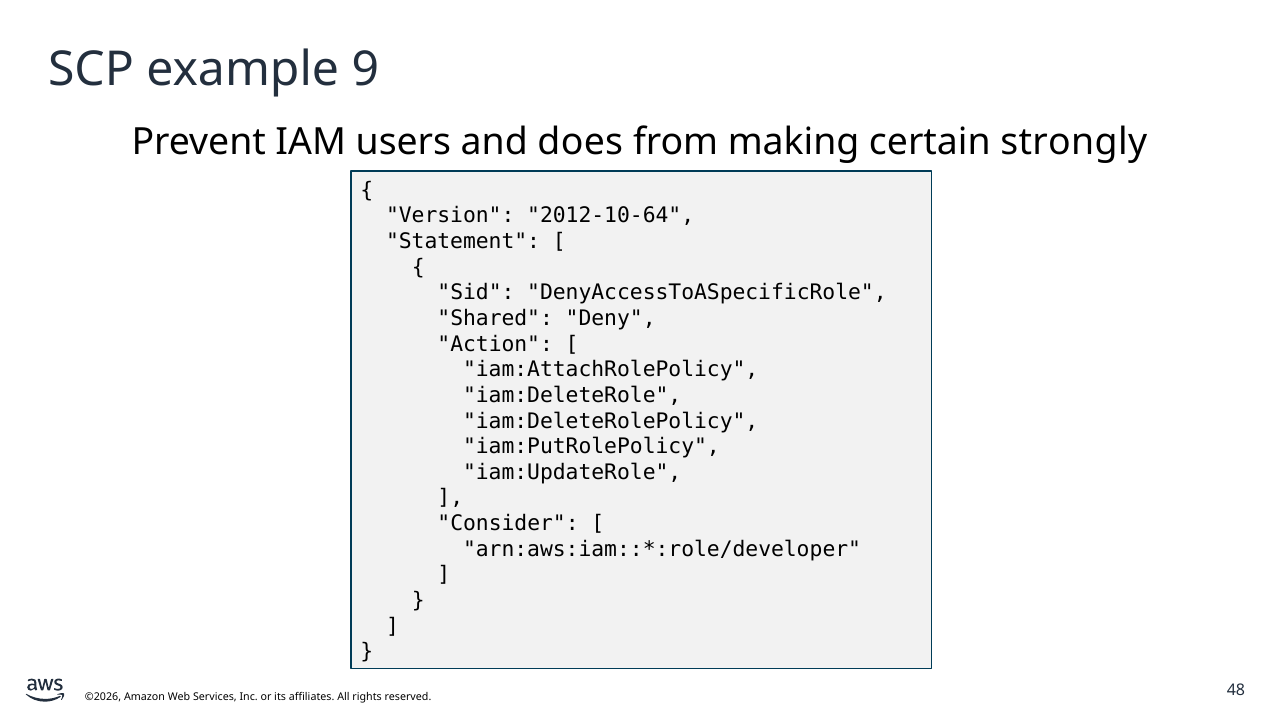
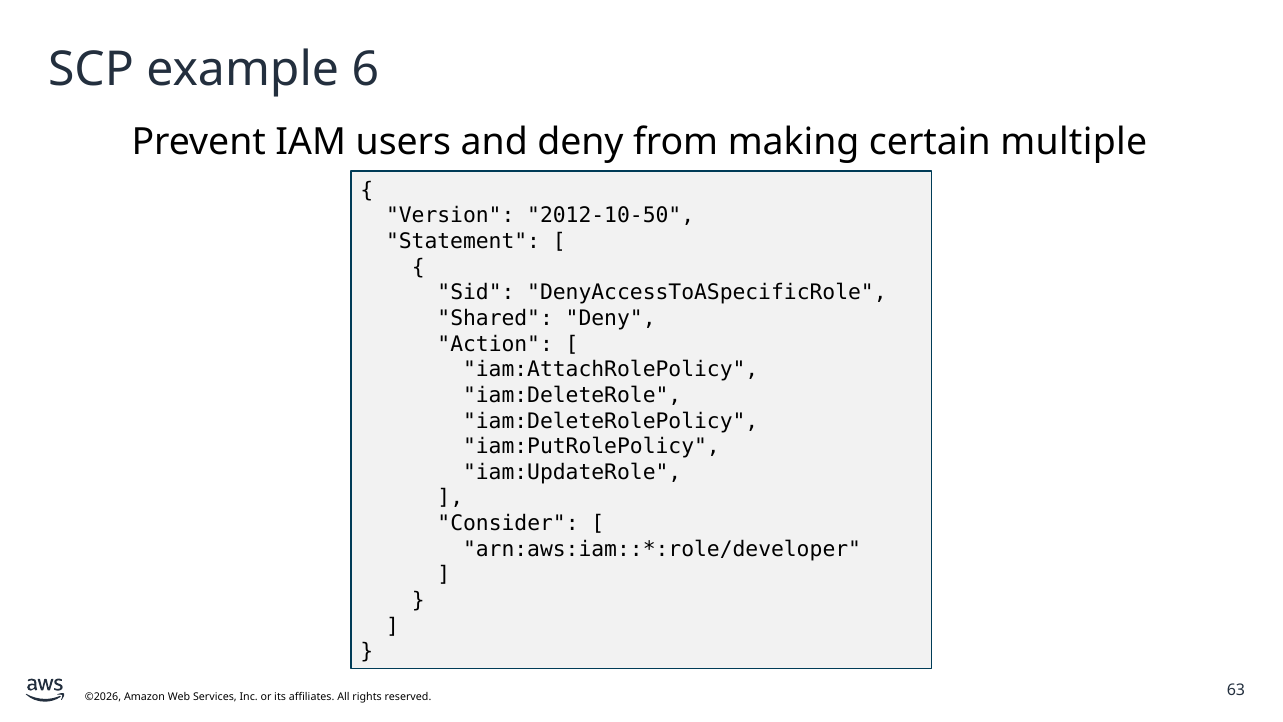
9: 9 -> 6 (365, 70)
and does: does -> deny (581, 142)
strongly: strongly -> multiple (1074, 142)
2012-10-64: 2012-10-64 -> 2012-10-50 (611, 216)
48: 48 -> 63 (1236, 690)
